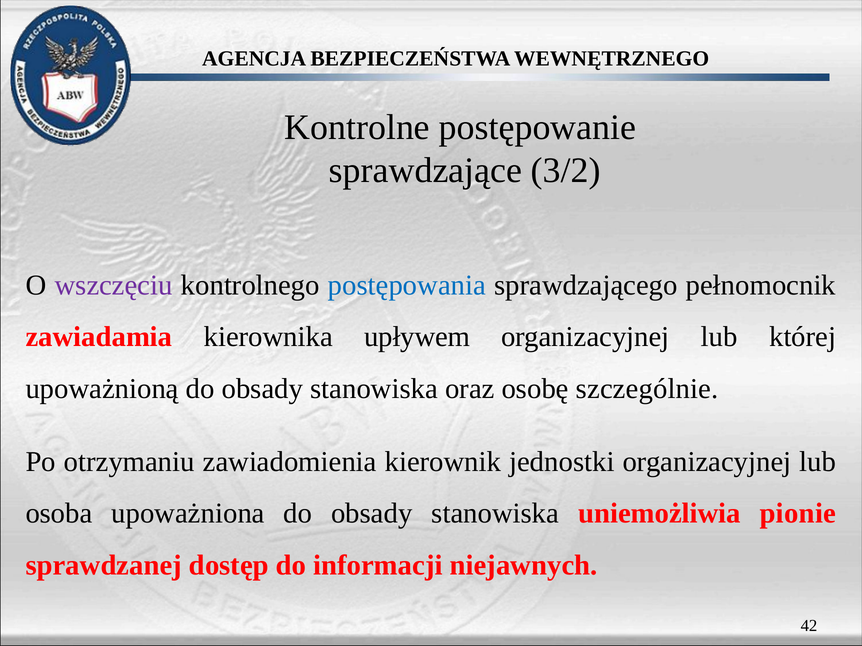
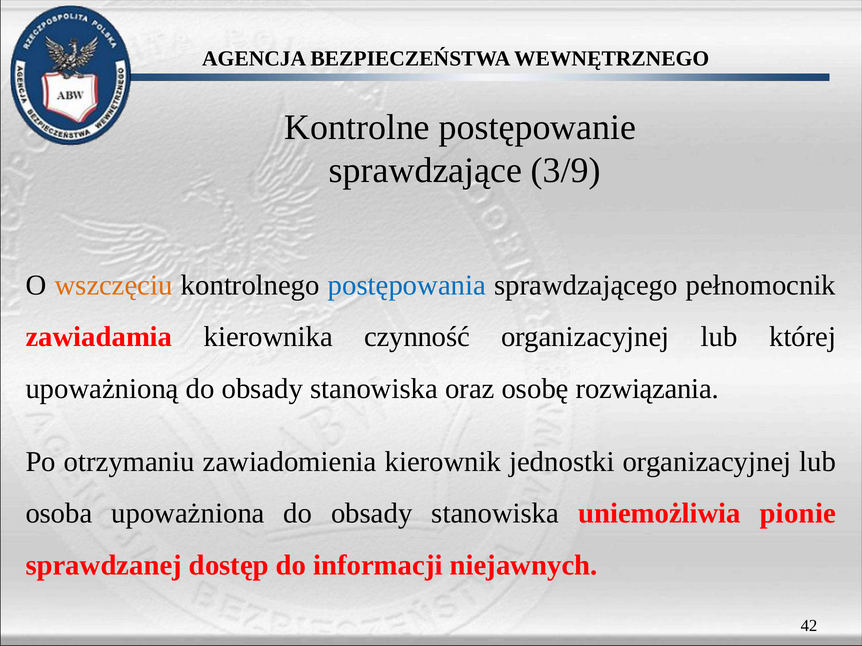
3/2: 3/2 -> 3/9 (566, 170)
wszczęciu colour: purple -> orange (114, 285)
upływem: upływem -> czynność (417, 337)
szczególnie: szczególnie -> rozwiązania (647, 389)
